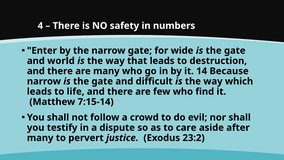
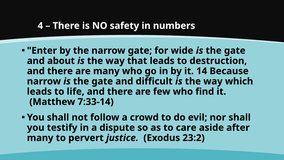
world: world -> about (61, 61)
7:15-14: 7:15-14 -> 7:33-14 (96, 102)
